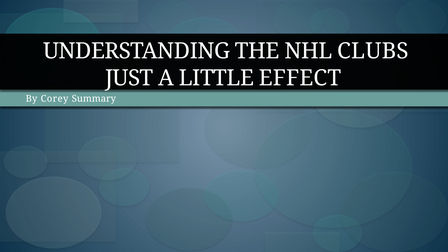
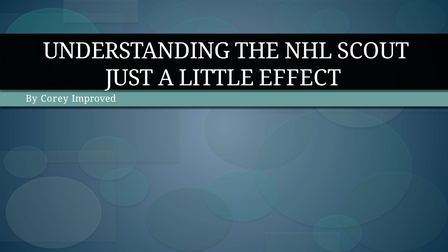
CLUBS: CLUBS -> SCOUT (373, 51)
Summary: Summary -> Improved (94, 99)
